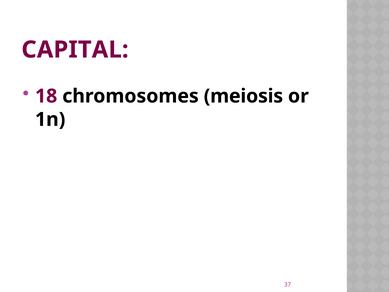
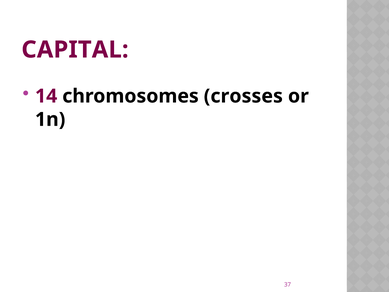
18: 18 -> 14 (46, 96)
meiosis: meiosis -> crosses (243, 96)
